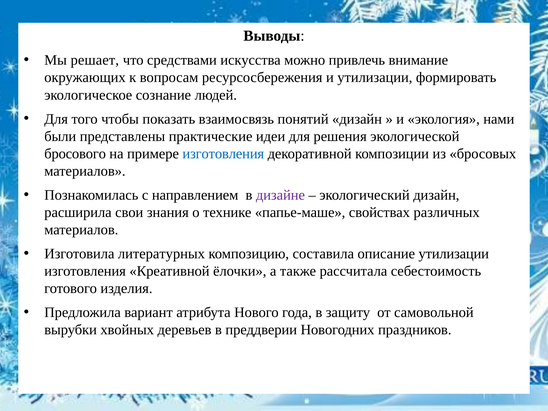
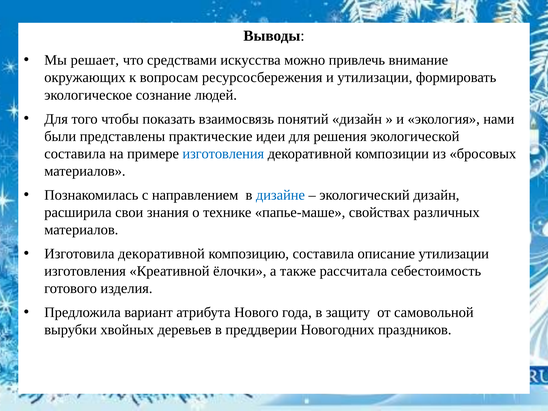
бросового: бросового -> составила (75, 154)
дизайне colour: purple -> blue (280, 195)
Изготовила литературных: литературных -> декоративной (161, 254)
